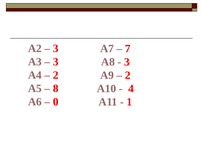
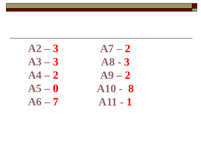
7: 7 -> 2 (128, 49)
8: 8 -> 0 (56, 89)
4: 4 -> 8 (131, 89)
0: 0 -> 7 (56, 102)
